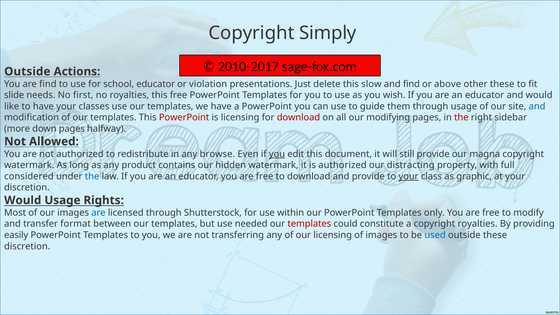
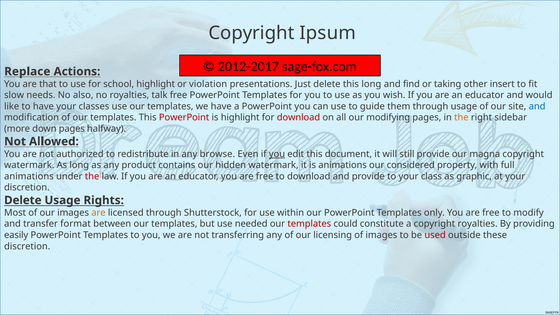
Simply: Simply -> Ipsum (328, 33)
2010-2017: 2010-2017 -> 2012-2017 (248, 66)
Outside: Outside -> Replace (27, 72)
are find: find -> that (48, 84)
school educator: educator -> highlight (156, 84)
this slow: slow -> long (371, 84)
above: above -> taking (448, 84)
other these: these -> insert (502, 84)
slide: slide -> slow (14, 95)
first: first -> also (83, 95)
royalties this: this -> talk (160, 95)
is licensing: licensing -> highlight (240, 118)
the colour: red -> orange (461, 118)
is authorized: authorized -> animations (343, 165)
distracting: distracting -> considered (411, 165)
considered: considered -> animations (29, 176)
the colour: blue -> red (92, 176)
your underline: present -> none (409, 176)
Would: Would -> Delete (23, 200)
are colour: blue -> orange (98, 213)
used colour: blue -> red (435, 235)
